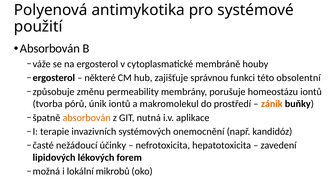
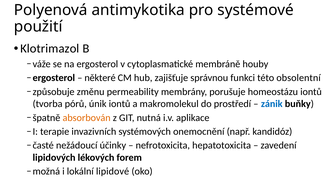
Absorbován: Absorbován -> Klotrimazol (50, 49)
zánik colour: orange -> blue (272, 104)
mikrobů: mikrobů -> lipidové (113, 171)
